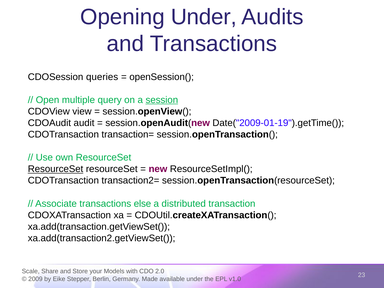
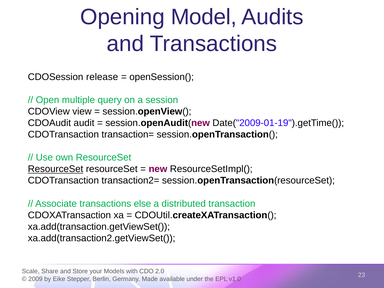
Opening Under: Under -> Model (204, 17)
queries: queries -> release (102, 77)
session underline: present -> none (162, 100)
